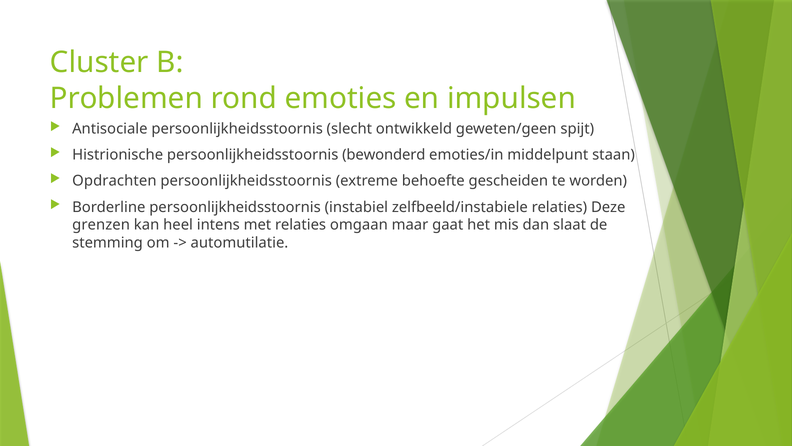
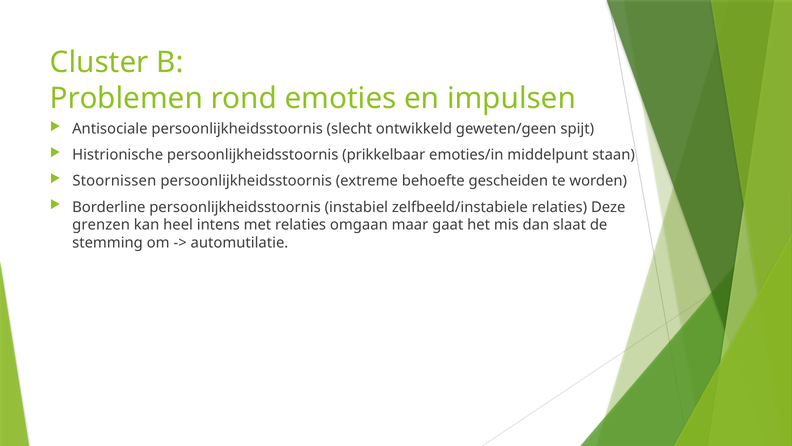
bewonderd: bewonderd -> prikkelbaar (384, 155)
Opdrachten: Opdrachten -> Stoornissen (114, 181)
